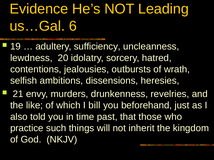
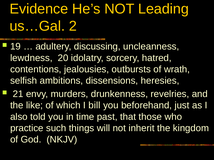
6: 6 -> 2 (73, 26)
sufficiency: sufficiency -> discussing (97, 47)
